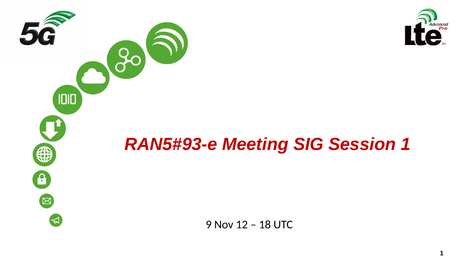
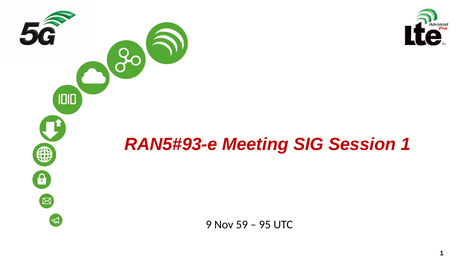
12: 12 -> 59 (242, 224)
18: 18 -> 95 (265, 224)
